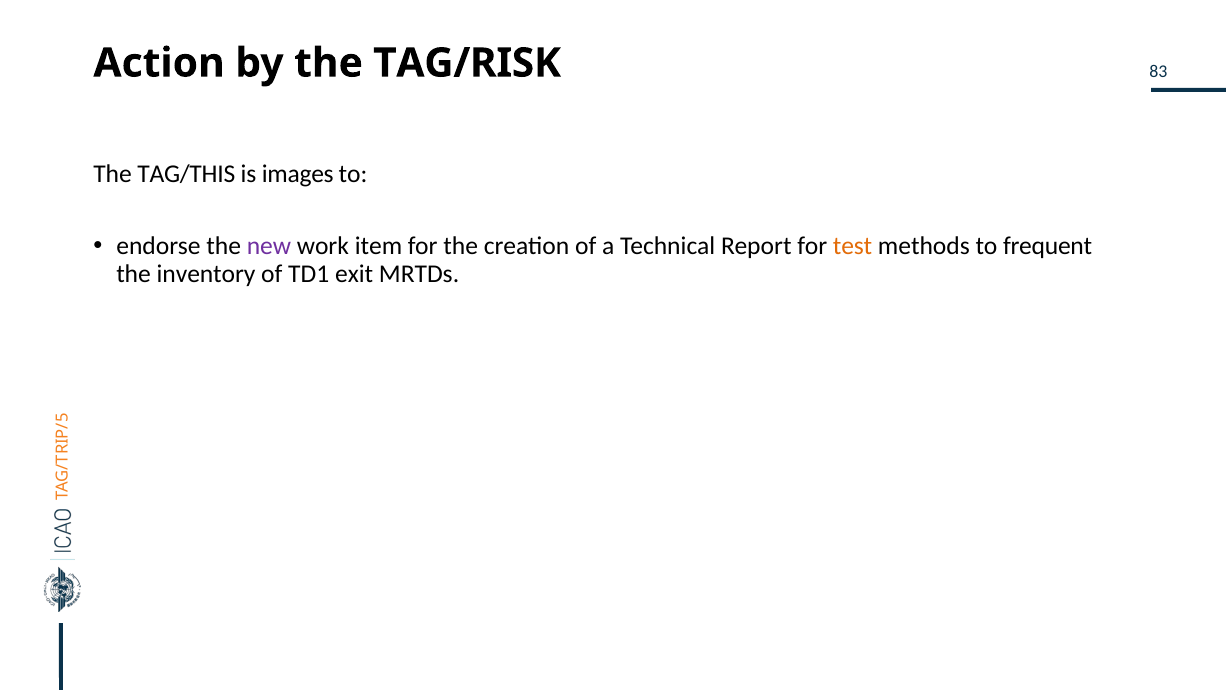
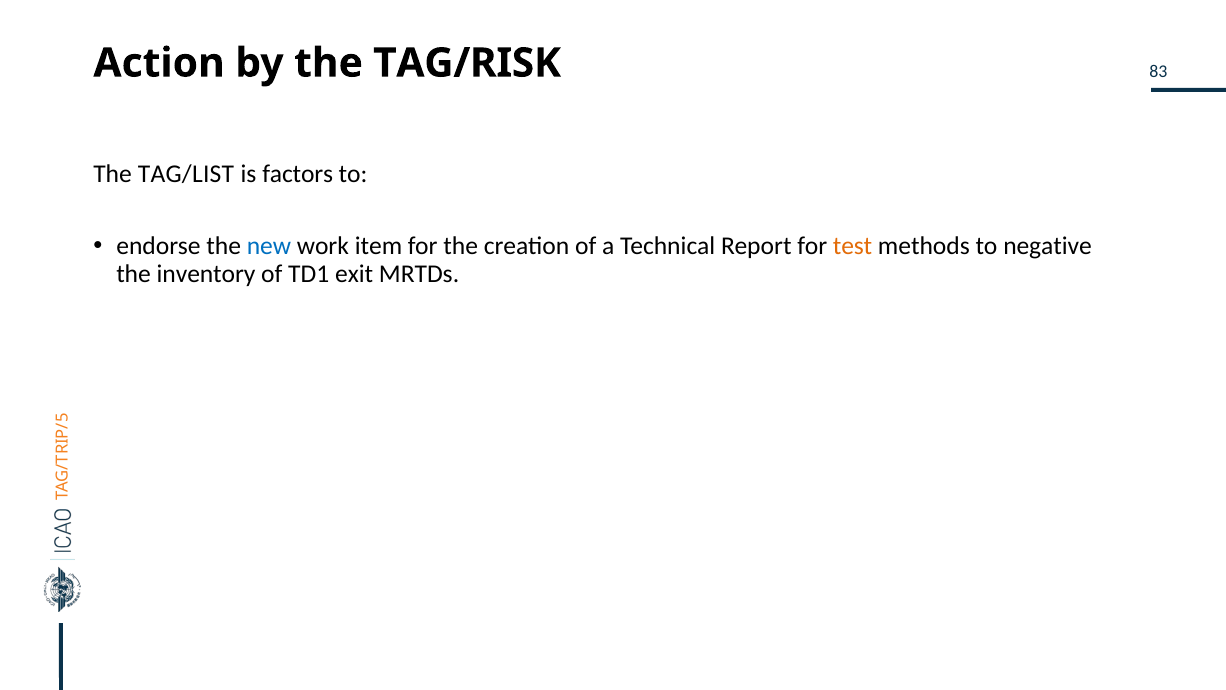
TAG/THIS: TAG/THIS -> TAG/LIST (186, 174)
images: images -> factors (298, 174)
new colour: purple -> blue (269, 246)
frequent: frequent -> negative (1048, 246)
